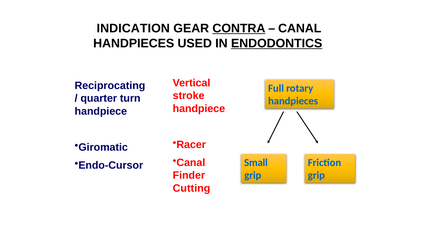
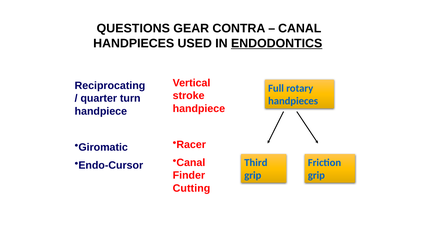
INDICATION: INDICATION -> QUESTIONS (133, 28)
CONTRA underline: present -> none (239, 28)
Small: Small -> Third (256, 162)
